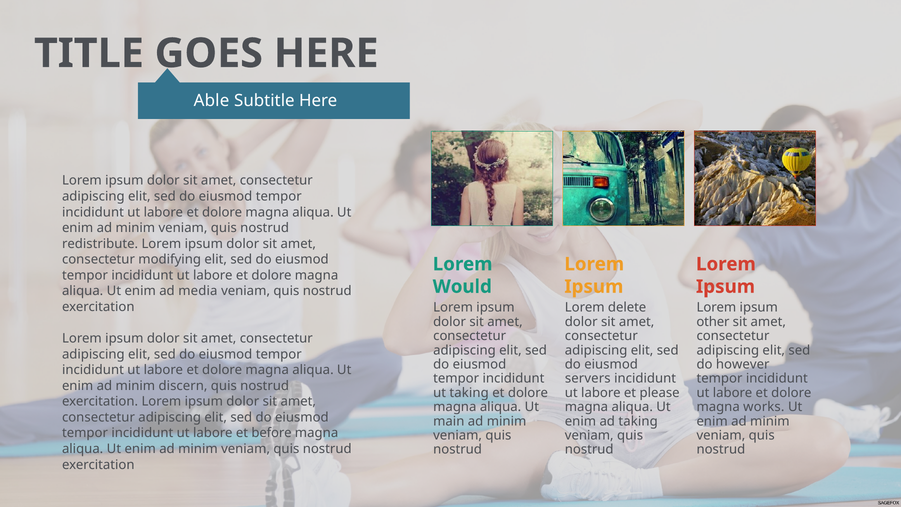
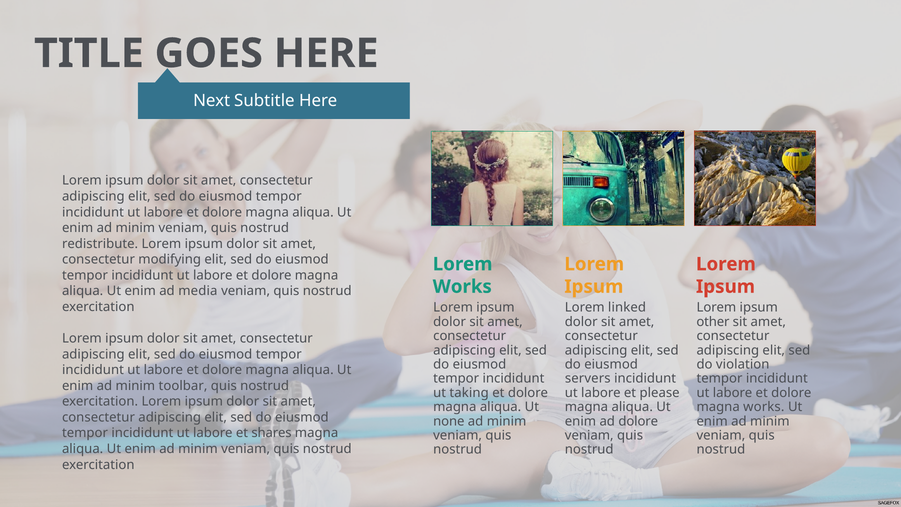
Able: Able -> Next (212, 101)
Would: Would -> Works (462, 287)
delete: delete -> linked (627, 307)
however: however -> violation (743, 364)
discern: discern -> toolbar (183, 386)
main: main -> none (449, 421)
ad taking: taking -> dolore (638, 421)
before: before -> shares (272, 433)
